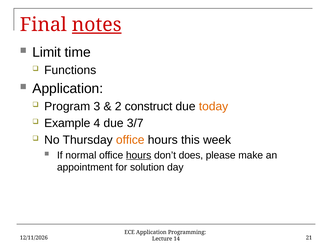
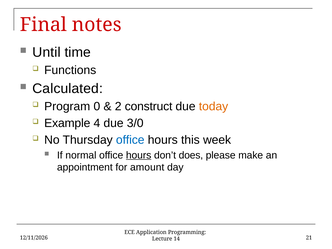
notes underline: present -> none (97, 25)
Limit: Limit -> Until (47, 52)
Application: Application -> Calculated (68, 89)
3: 3 -> 0 (97, 106)
3/7: 3/7 -> 3/0 (135, 123)
office colour: orange -> blue (130, 140)
solution: solution -> amount (147, 167)
